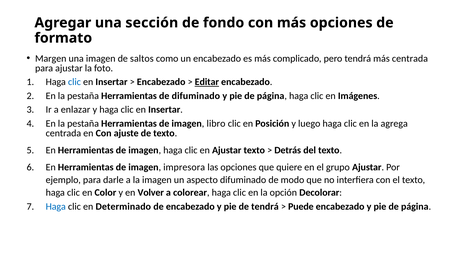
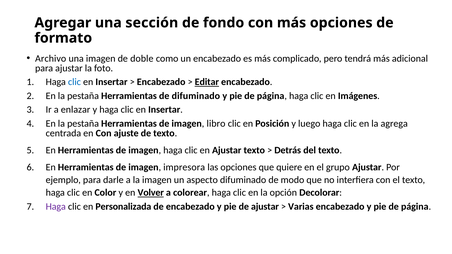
Margen: Margen -> Archivo (51, 59)
saltos: saltos -> doble (142, 59)
más centrada: centrada -> adicional (410, 59)
Volver underline: none -> present (151, 193)
Haga colour: blue -> purple (56, 207)
Determinado: Determinado -> Personalizada (123, 207)
de tendrá: tendrá -> ajustar (265, 207)
Puede: Puede -> Varias (301, 207)
